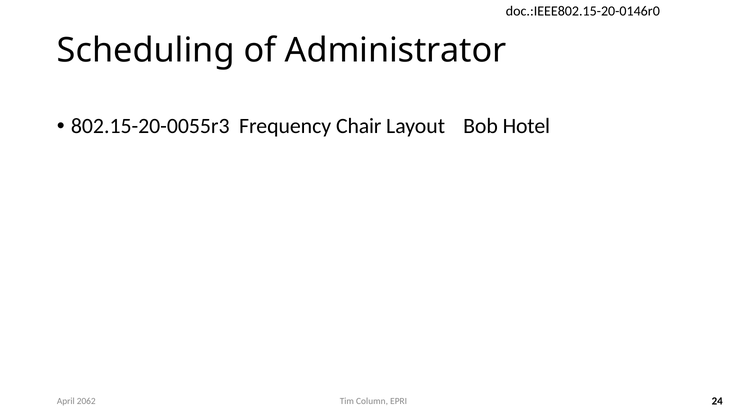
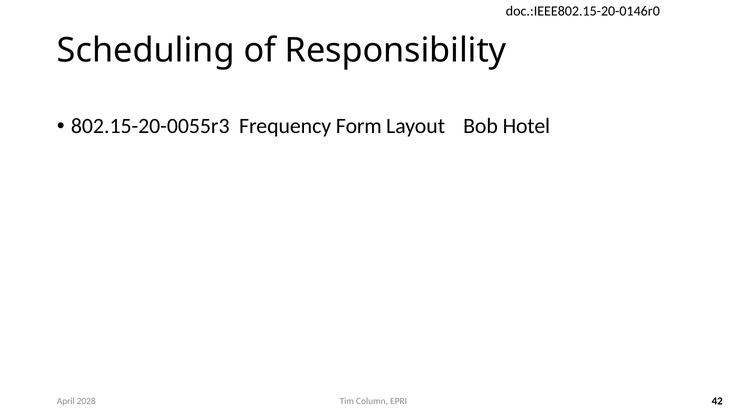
Administrator: Administrator -> Responsibility (396, 51)
Chair: Chair -> Form (359, 126)
24: 24 -> 42 (717, 401)
2062: 2062 -> 2028 (86, 401)
